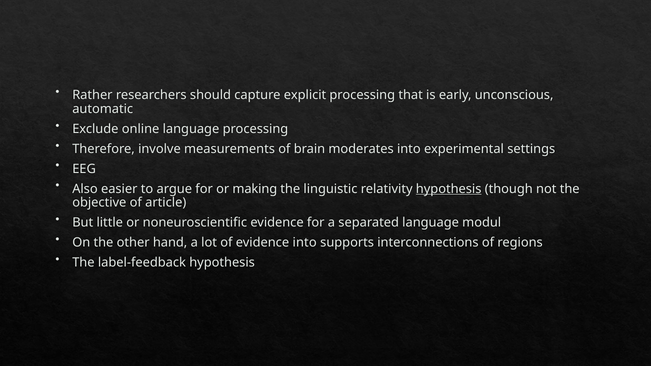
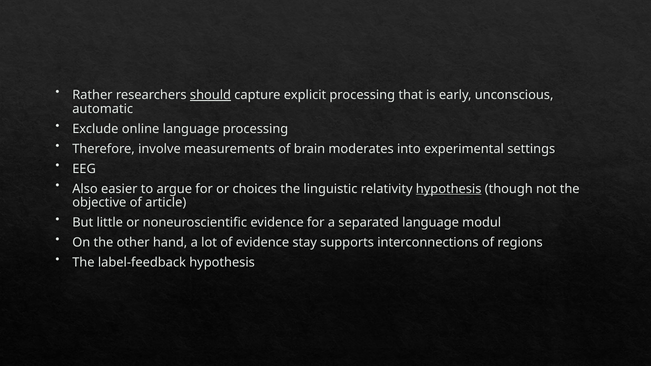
should underline: none -> present (210, 95)
making: making -> choices (255, 189)
evidence into: into -> stay (305, 243)
